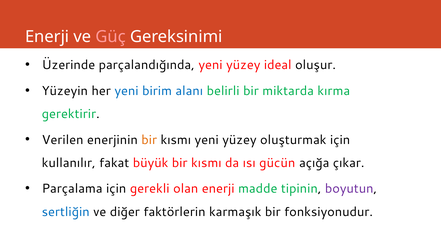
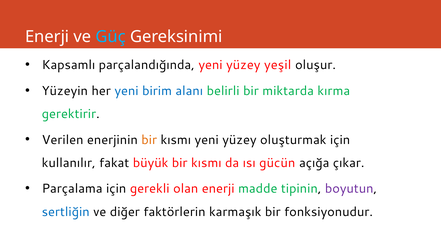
Güç colour: pink -> light blue (111, 37)
Üzerinde: Üzerinde -> Kapsamlı (68, 65)
ideal: ideal -> yeşil (278, 65)
